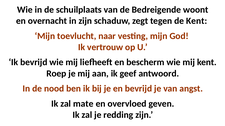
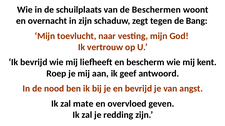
Bedreigende: Bedreigende -> Beschermen (156, 10)
de Kent: Kent -> Bang (197, 21)
